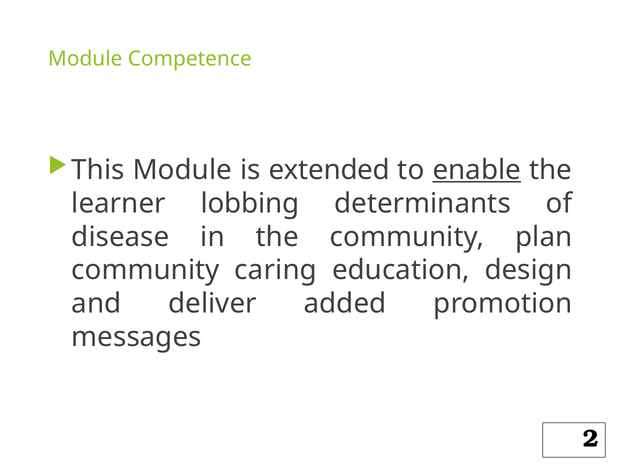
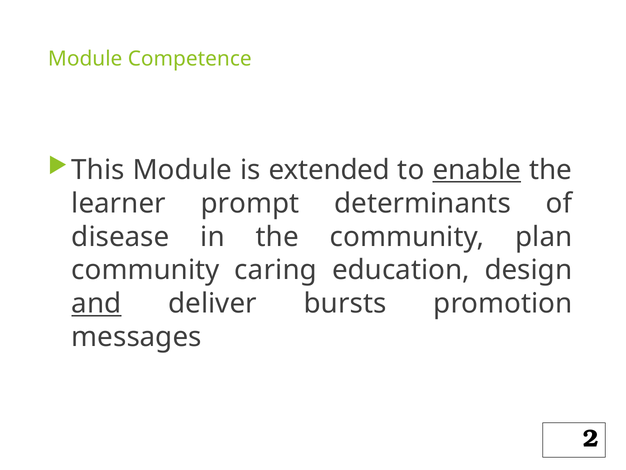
lobbing: lobbing -> prompt (250, 203)
and underline: none -> present (96, 303)
added: added -> bursts (345, 303)
